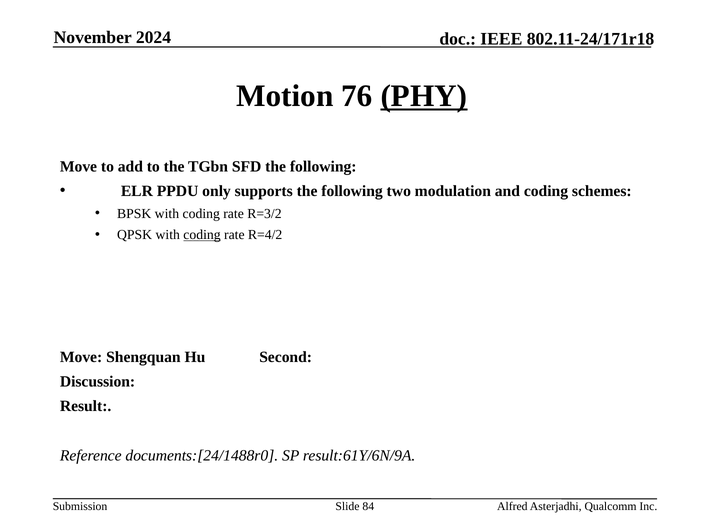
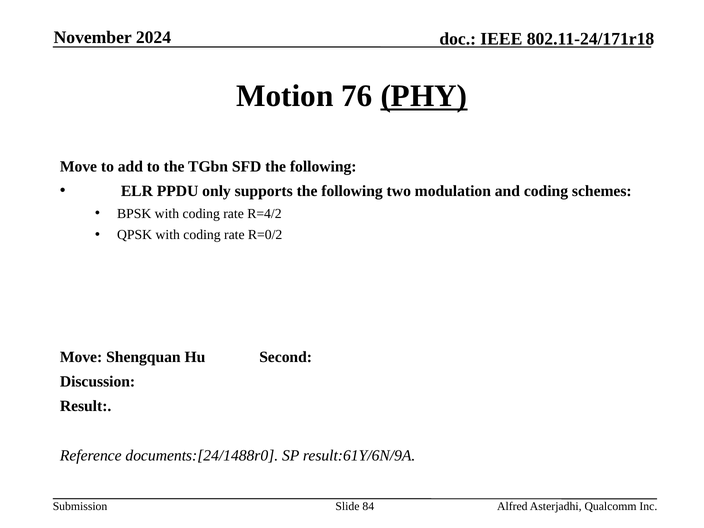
R=3/2: R=3/2 -> R=4/2 (264, 214)
coding underline: present -> none (202, 235)
R=4/2: R=4/2 -> R=0/2 (265, 235)
